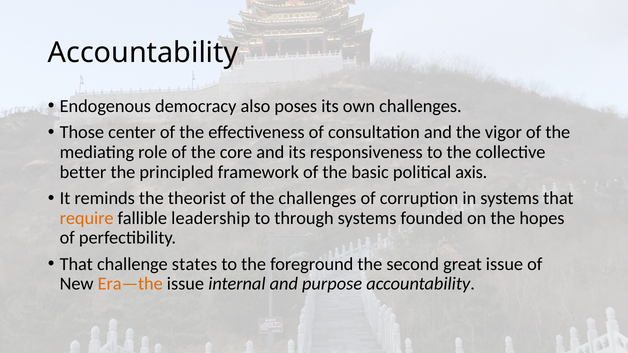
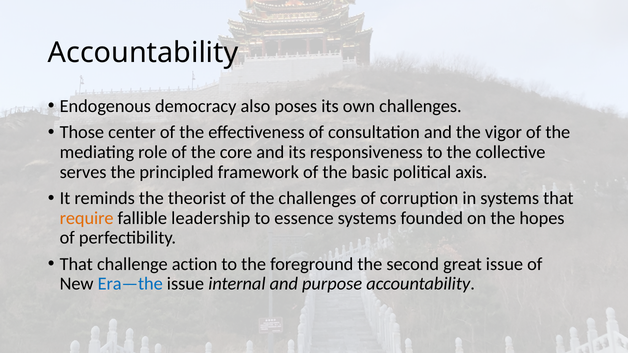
better: better -> serves (83, 172)
through: through -> essence (304, 218)
states: states -> action (195, 264)
Era—the colour: orange -> blue (130, 284)
